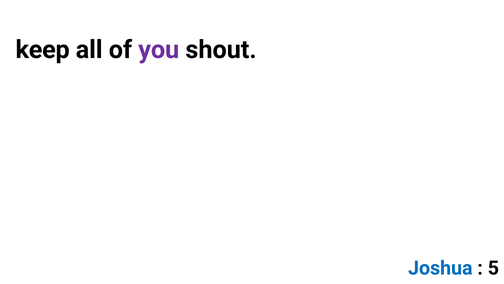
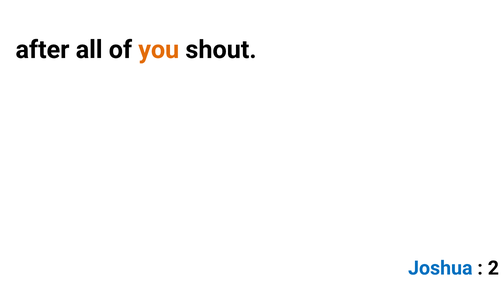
keep: keep -> after (42, 50)
you colour: purple -> orange (159, 50)
5: 5 -> 2 (493, 268)
